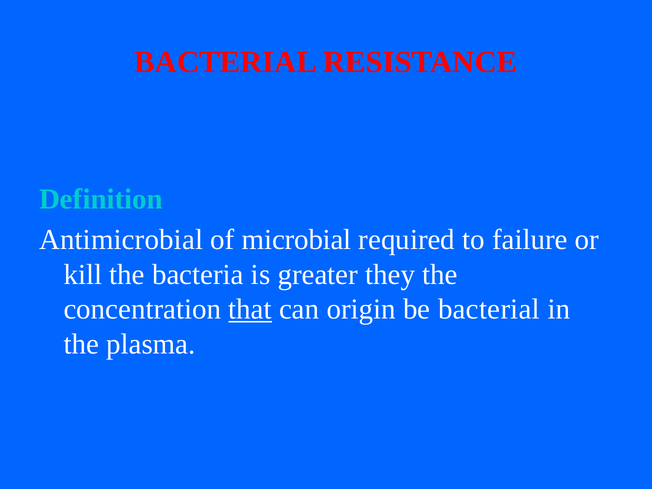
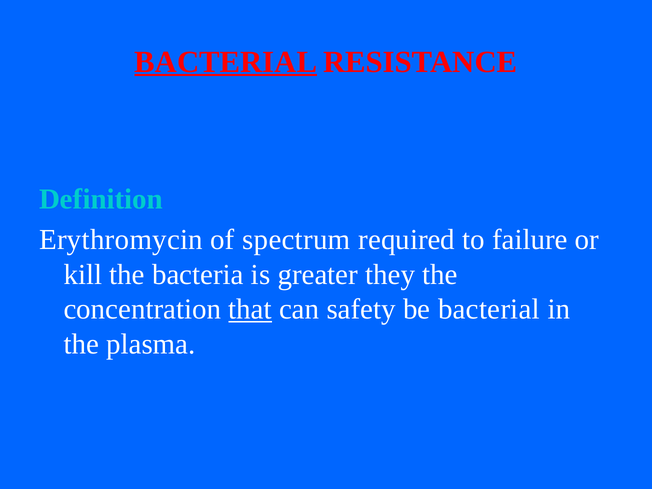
BACTERIAL underline: none -> present (226, 62)
Antimicrobial: Antimicrobial -> Erythromycin (121, 240)
microbial: microbial -> spectrum (296, 240)
origin: origin -> safety (361, 309)
